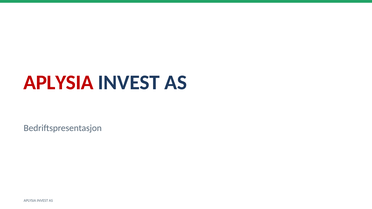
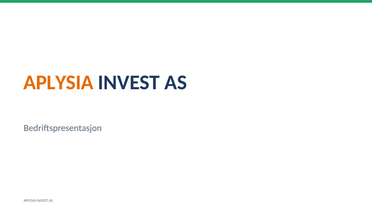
APLYSIA colour: red -> orange (58, 83)
